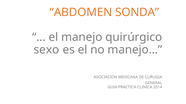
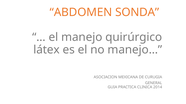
sexo: sexo -> látex (47, 50)
